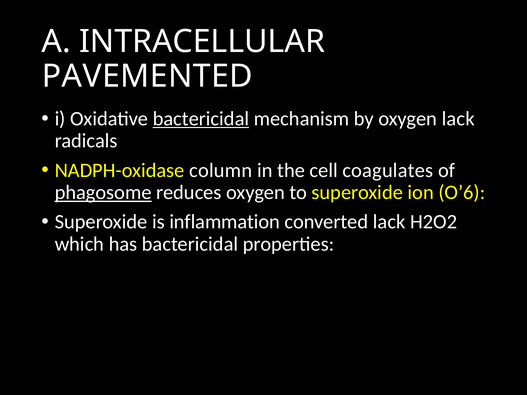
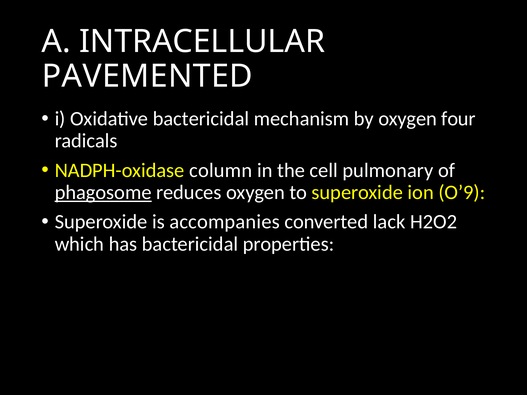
bactericidal underline: present -> none (201, 119)
oxygen lack: lack -> four (458, 119)
coagulates: coagulates -> pulmonary (388, 170)
O’6: O’6 -> O’9 (462, 193)
inflammation: inflammation -> accompanies (225, 222)
